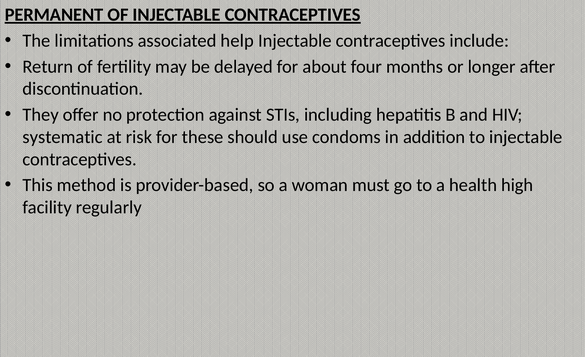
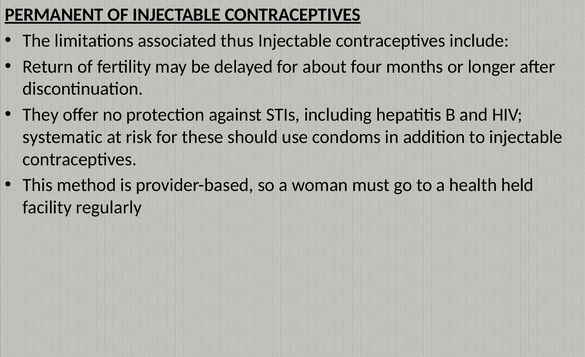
help: help -> thus (237, 41)
high: high -> held (517, 185)
